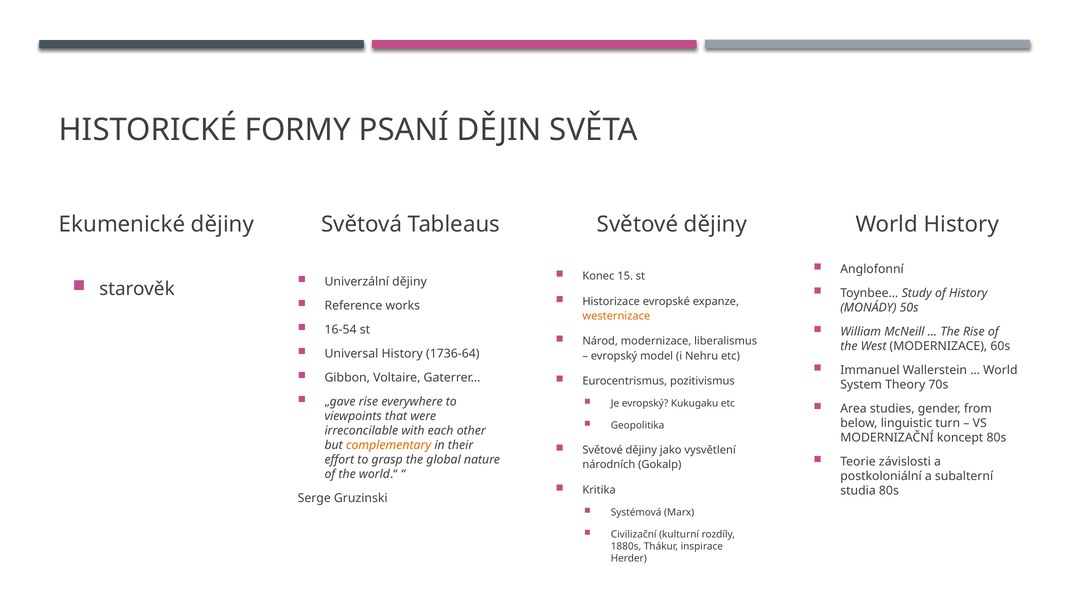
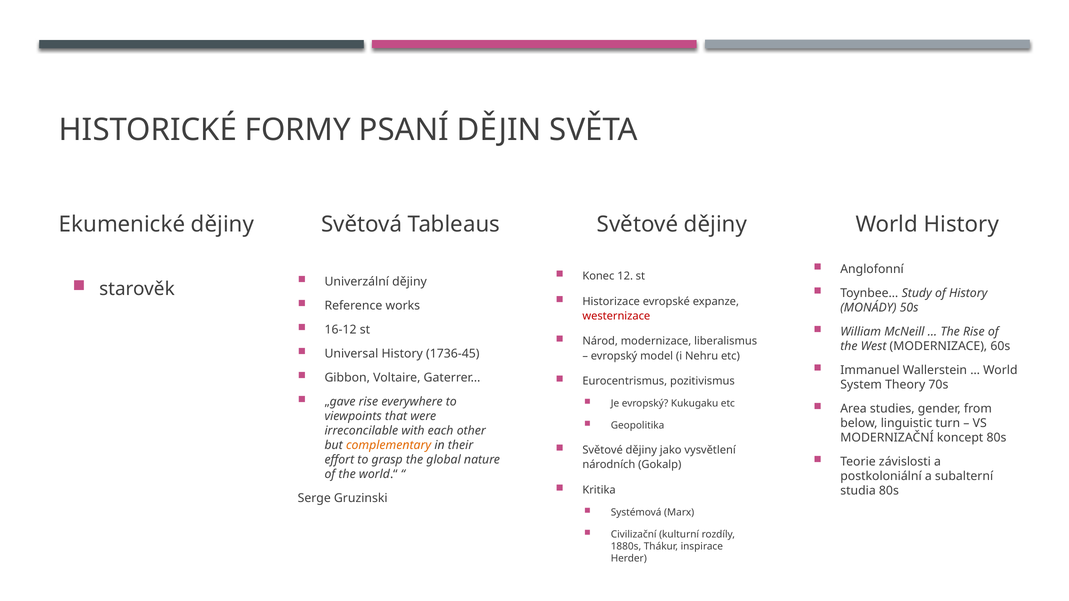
15: 15 -> 12 (625, 276)
westernizace colour: orange -> red (616, 316)
16-54: 16-54 -> 16-12 (341, 330)
1736-64: 1736-64 -> 1736-45 (453, 354)
